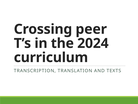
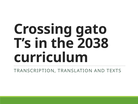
peer: peer -> gato (91, 29)
2024: 2024 -> 2038 (93, 43)
